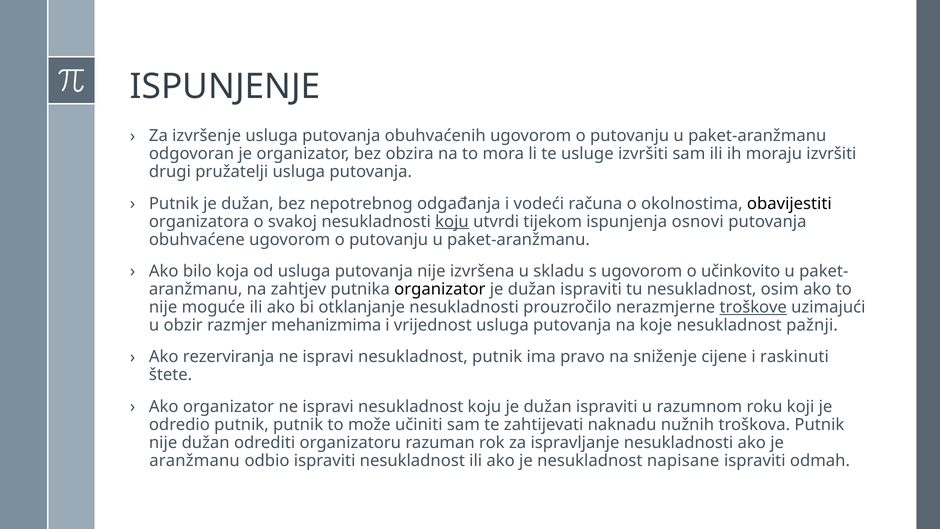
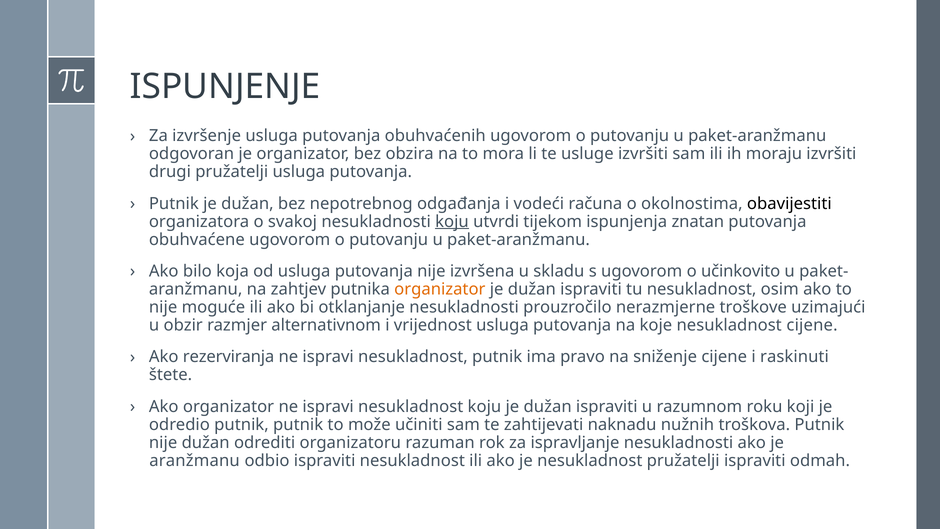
osnovi: osnovi -> znatan (698, 221)
organizator colour: black -> orange (440, 289)
troškove underline: present -> none (753, 307)
mehanizmima: mehanizmima -> alternativnom (326, 325)
nesukladnost pažnji: pažnji -> cijene (812, 325)
nesukladnost napisane: napisane -> pružatelji (683, 461)
